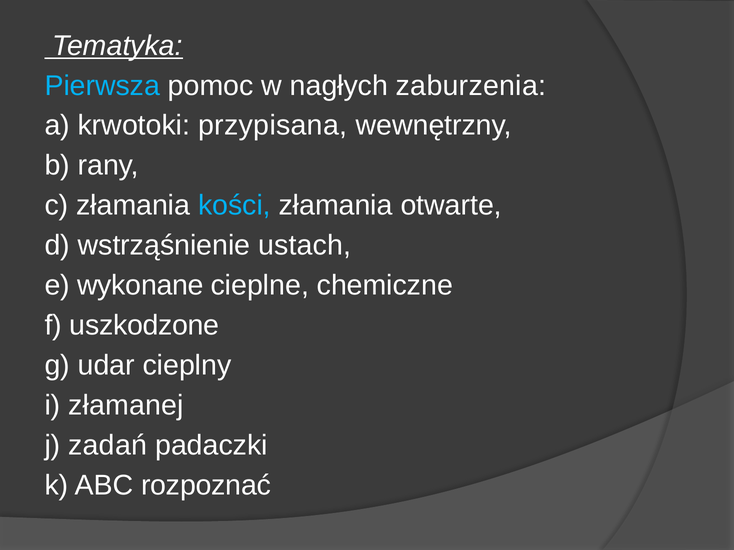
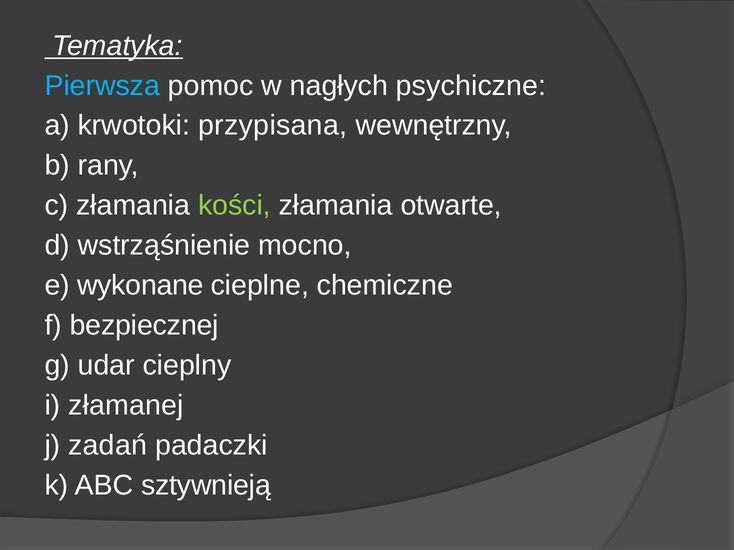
zaburzenia: zaburzenia -> psychiczne (471, 86)
kości colour: light blue -> light green (234, 206)
ustach: ustach -> mocno (305, 246)
uszkodzone: uszkodzone -> bezpiecznej (144, 326)
rozpoznać: rozpoznać -> sztywnieją (206, 486)
